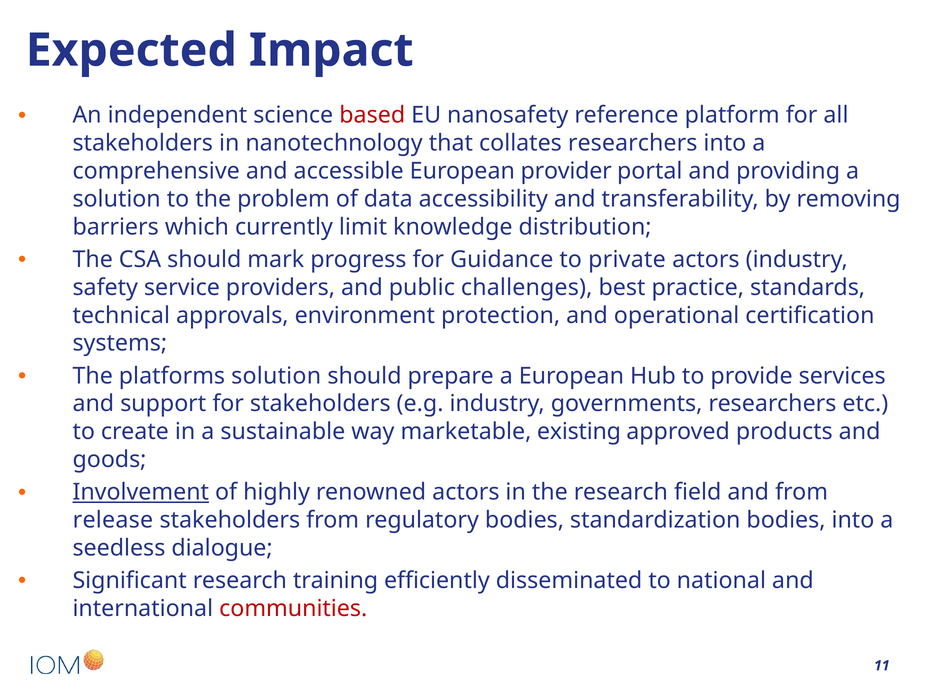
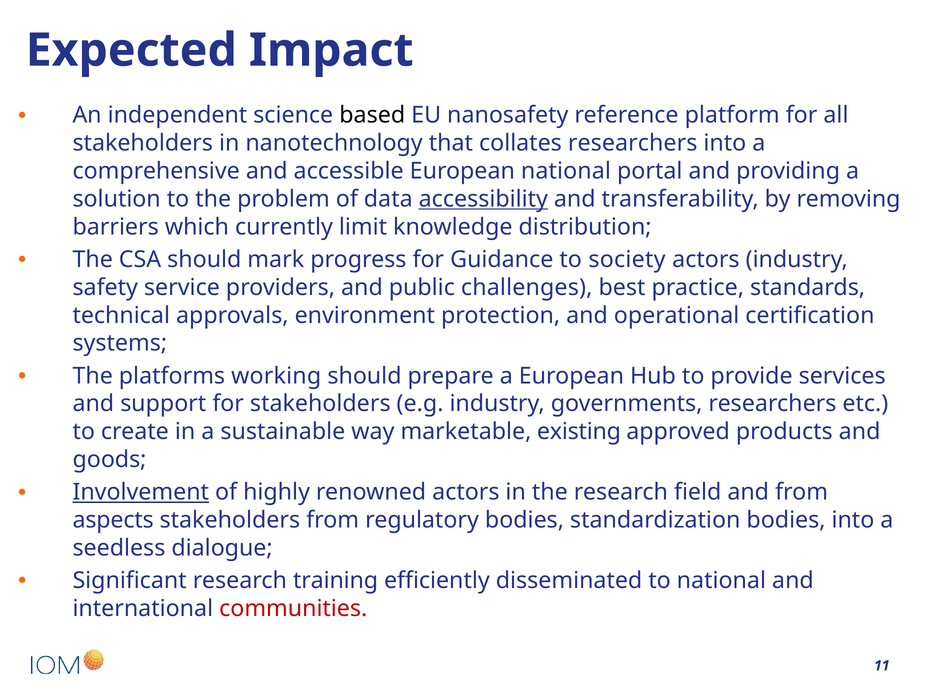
based colour: red -> black (372, 115)
European provider: provider -> national (566, 171)
accessibility underline: none -> present (483, 199)
private: private -> society (627, 259)
platforms solution: solution -> working (276, 376)
release: release -> aspects (113, 520)
